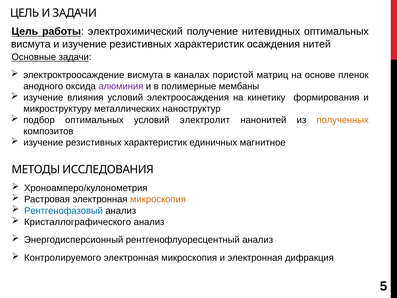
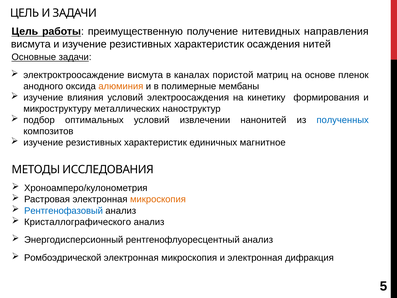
электрохимический: электрохимический -> преимущественную (135, 32)
нитевидных оптимальных: оптимальных -> направления (336, 32)
алюминия colour: purple -> orange (121, 86)
электролит: электролит -> извлечении (205, 120)
полученных colour: orange -> blue (343, 120)
Контролируемого: Контролируемого -> Ромбоэдрической (63, 257)
